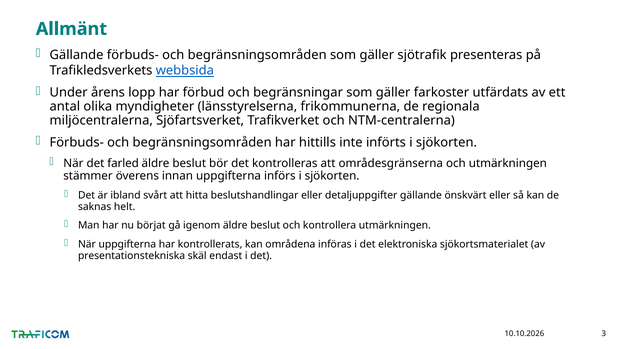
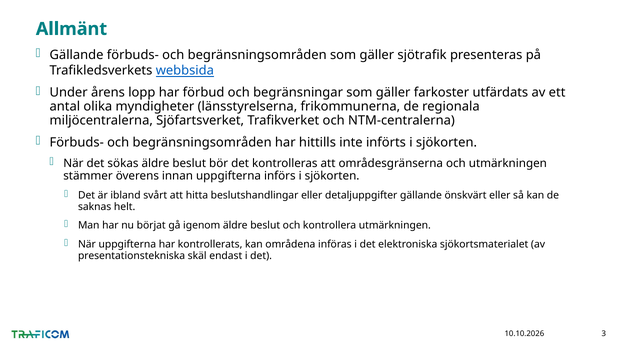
farled: farled -> sökas (123, 163)
